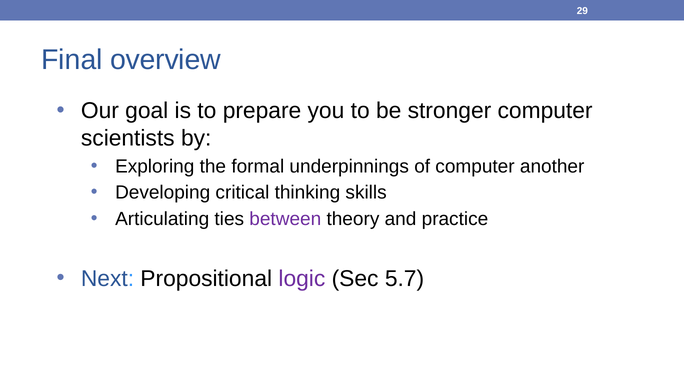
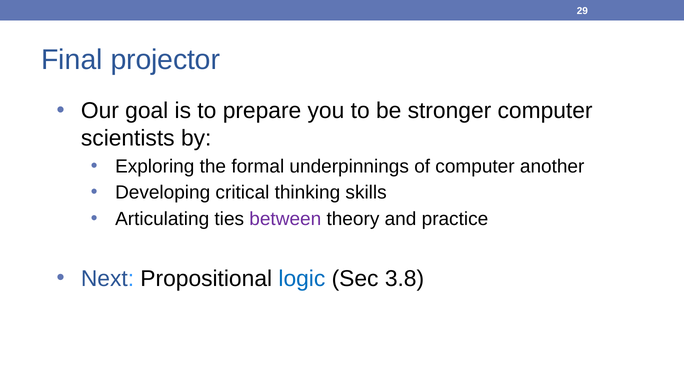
overview: overview -> projector (165, 60)
logic colour: purple -> blue (302, 278)
5.7: 5.7 -> 3.8 (405, 278)
